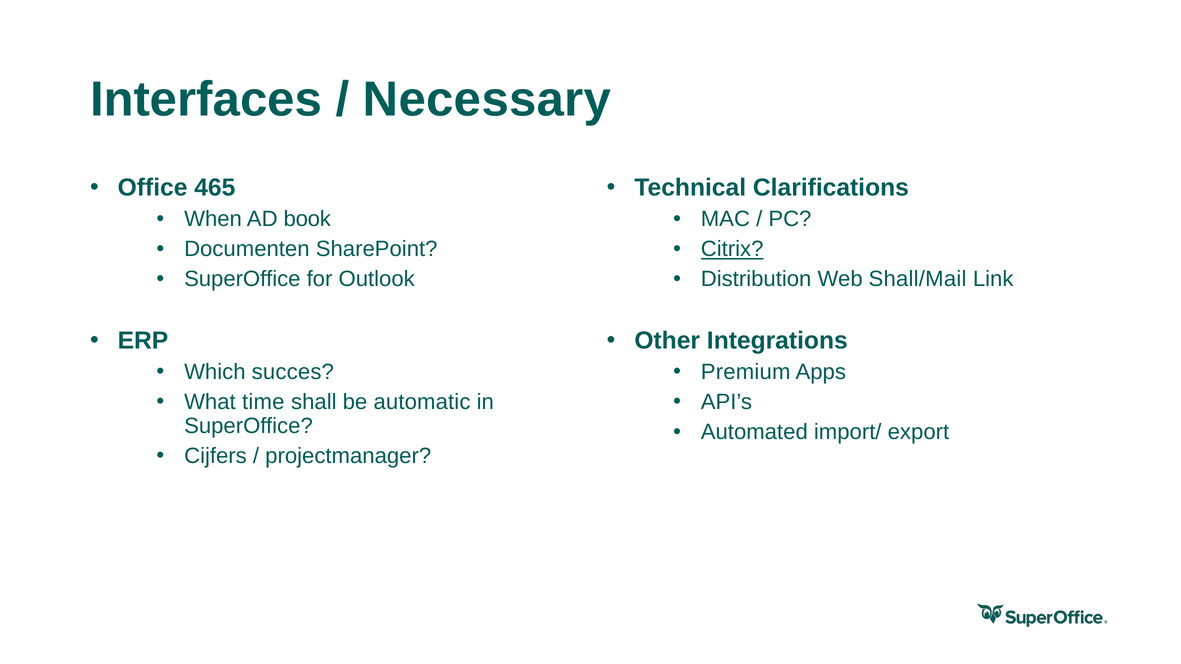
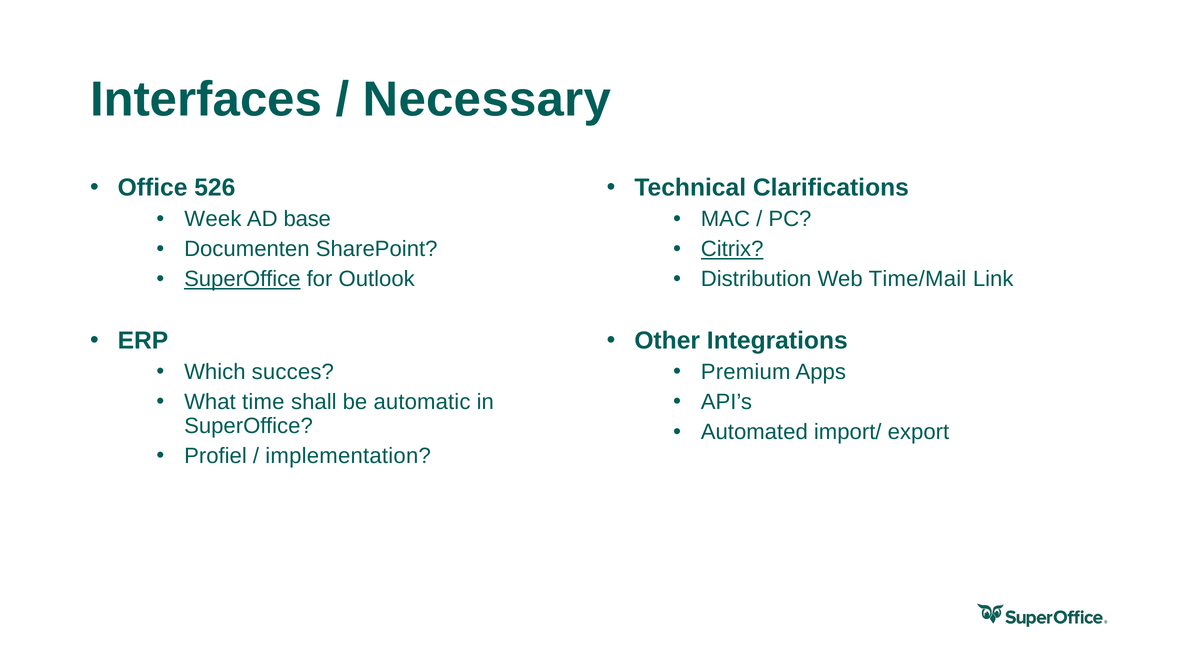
465: 465 -> 526 (215, 188)
When: When -> Week (213, 219)
book: book -> base (307, 219)
SuperOffice underline: none -> present (242, 279)
Shall/Mail: Shall/Mail -> Time/Mail (918, 279)
Cijfers: Cijfers -> Profiel (215, 456)
projectmanager: projectmanager -> implementation (348, 456)
